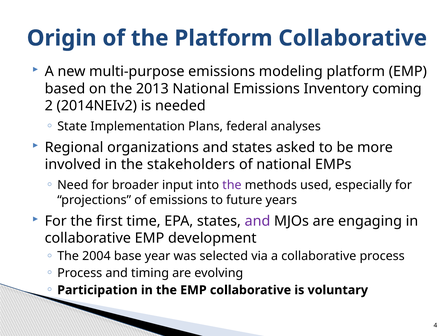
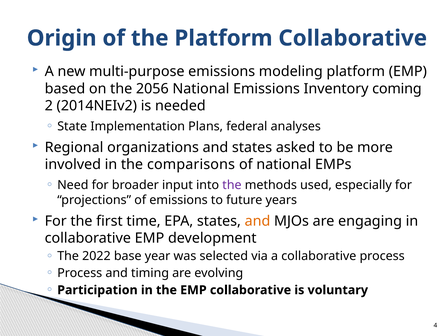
2013: 2013 -> 2056 (152, 89)
stakeholders: stakeholders -> comparisons (191, 165)
and colour: purple -> orange (257, 221)
2004: 2004 -> 2022 (96, 256)
